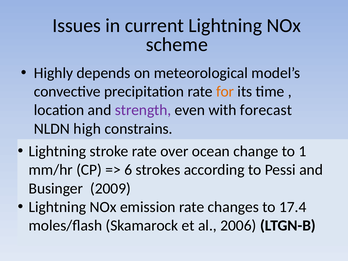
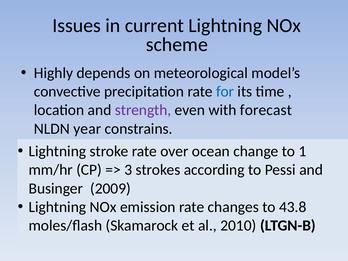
for colour: orange -> blue (225, 92)
NLDN high: high -> year (87, 129)
6: 6 -> 3 (128, 170)
17.4: 17.4 -> 43.8 (293, 207)
2006: 2006 -> 2010 (238, 226)
